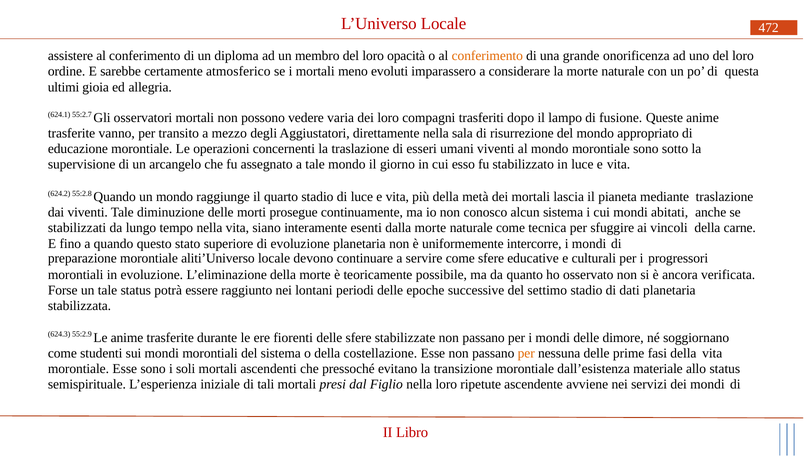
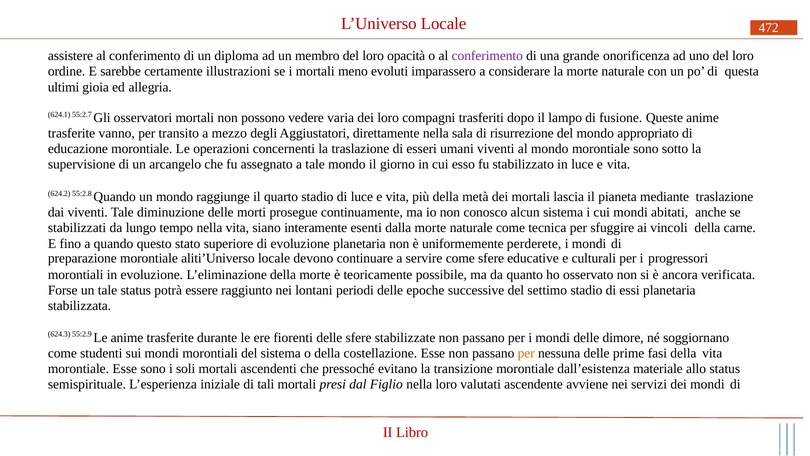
conferimento colour: orange -> purple (487, 56)
atmosferico: atmosferico -> illustrazioni (238, 72)
intercorre: intercorre -> perderete (534, 244)
dati: dati -> essi (630, 290)
ripetute: ripetute -> valutati (481, 384)
